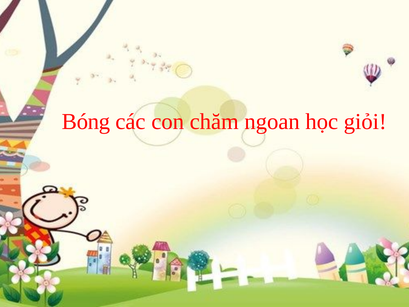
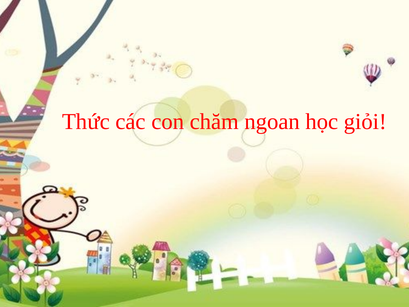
Bóng: Bóng -> Thức (86, 122)
